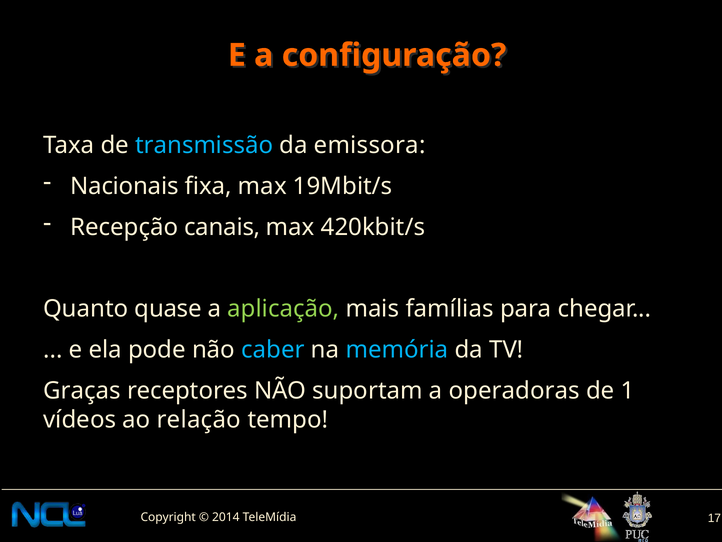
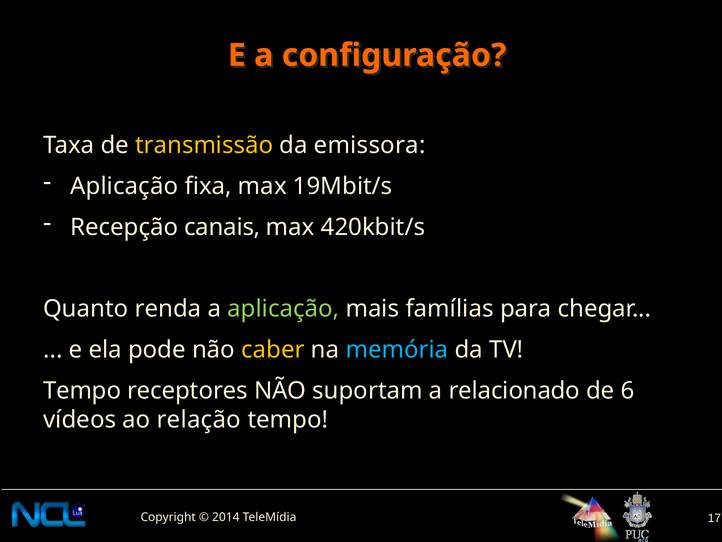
transmissão colour: light blue -> yellow (204, 145)
Nacionais: Nacionais -> Aplicação (124, 186)
quase: quase -> renda (168, 309)
caber colour: light blue -> yellow (273, 350)
Graças: Graças -> Tempo (82, 391)
operadoras: operadoras -> relacionado (514, 391)
1: 1 -> 6 (628, 391)
